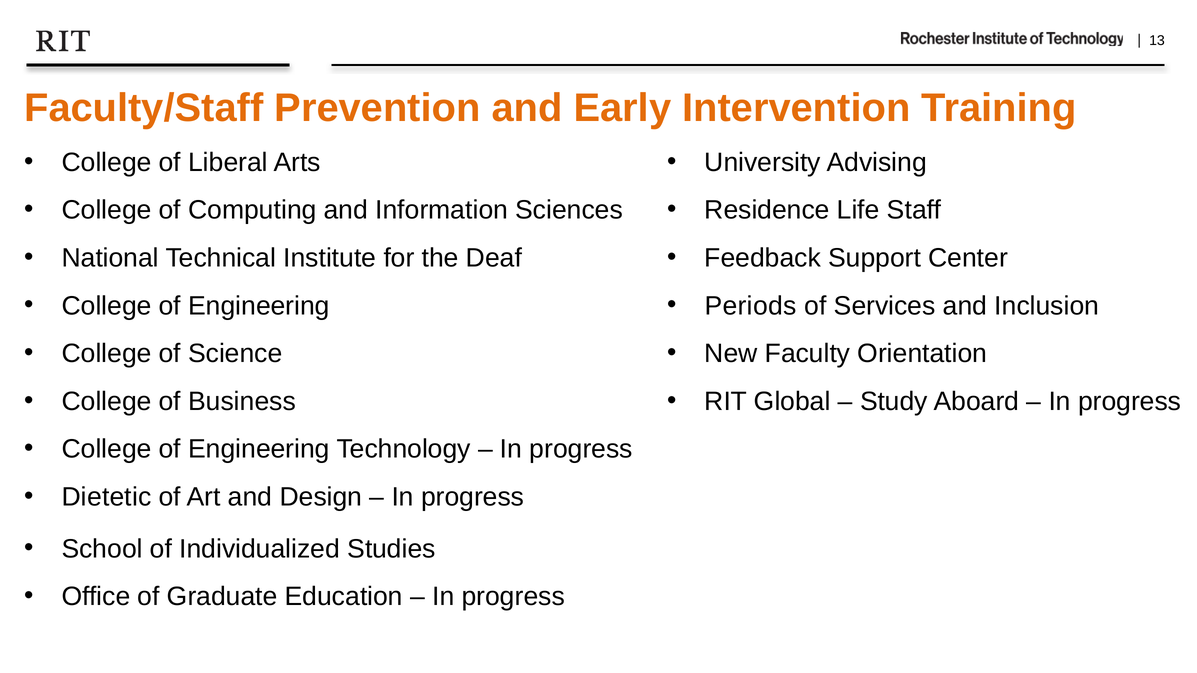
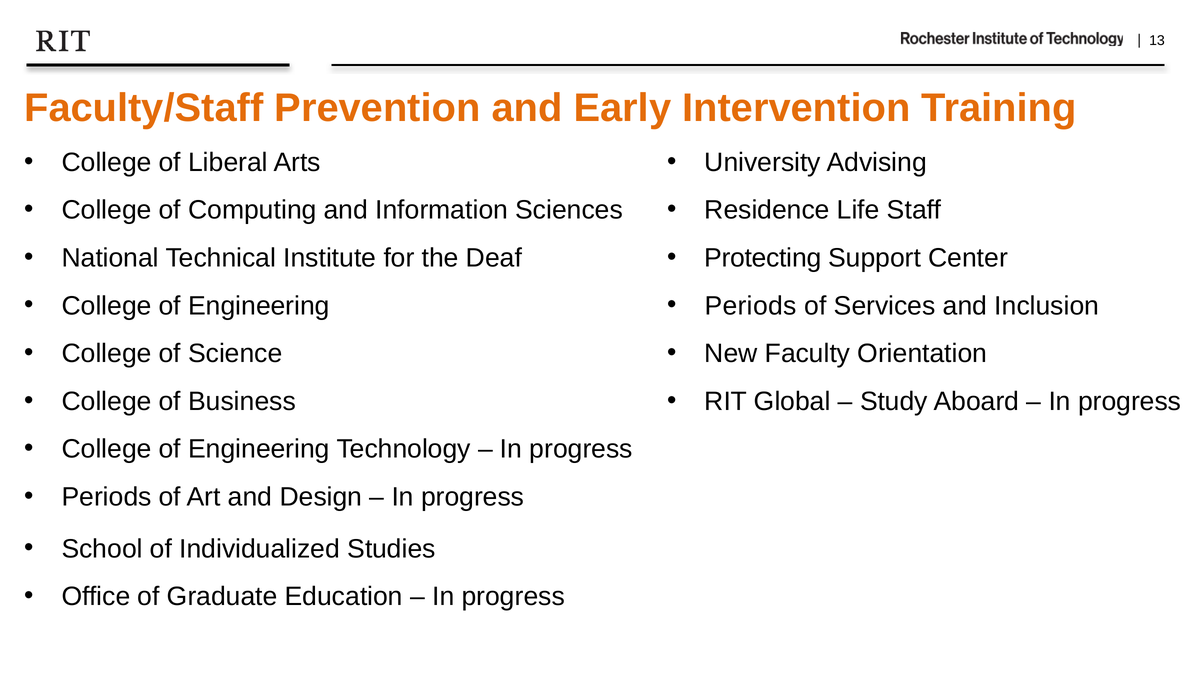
Feedback: Feedback -> Protecting (763, 258)
Dietetic: Dietetic -> Periods (107, 497)
